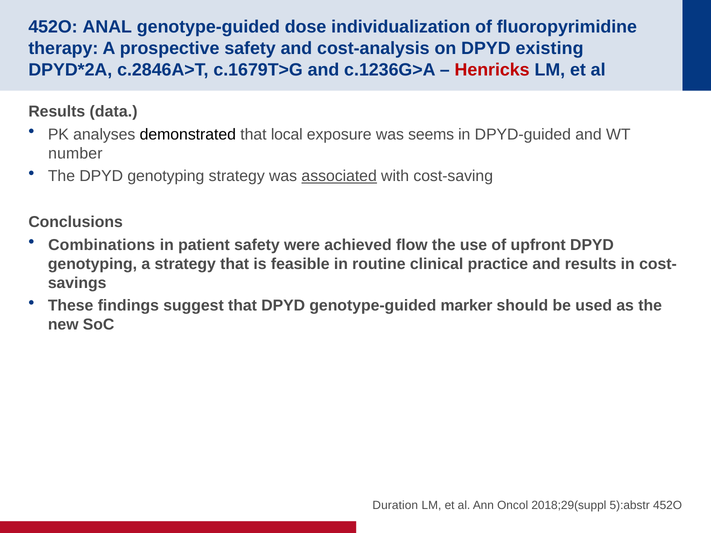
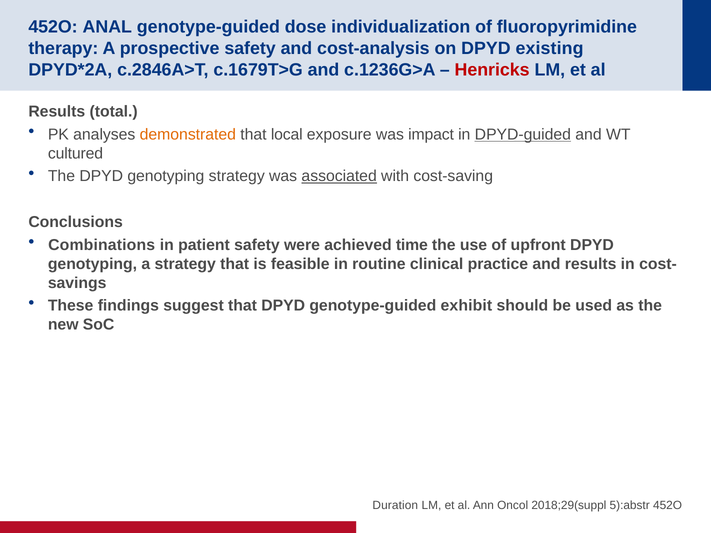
data: data -> total (114, 112)
demonstrated colour: black -> orange (188, 135)
seems: seems -> impact (431, 135)
DPYD-guided underline: none -> present (523, 135)
number: number -> cultured (76, 153)
flow: flow -> time (412, 245)
marker: marker -> exhibit (466, 306)
